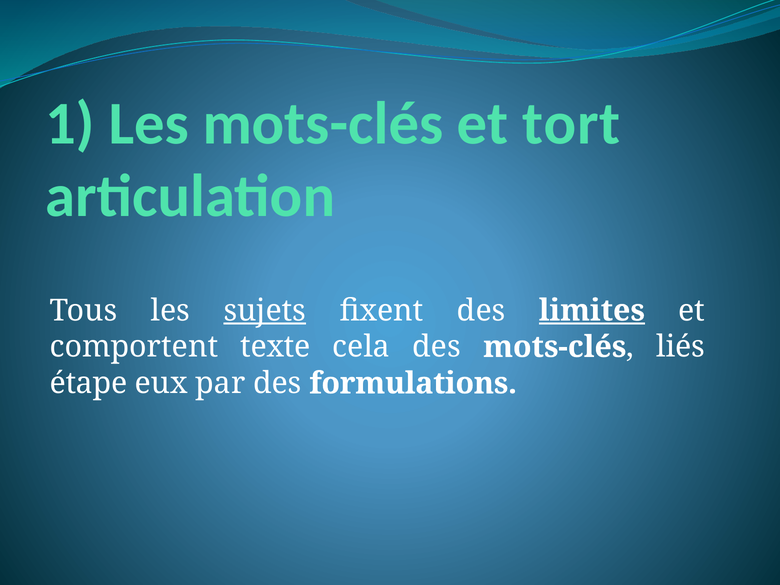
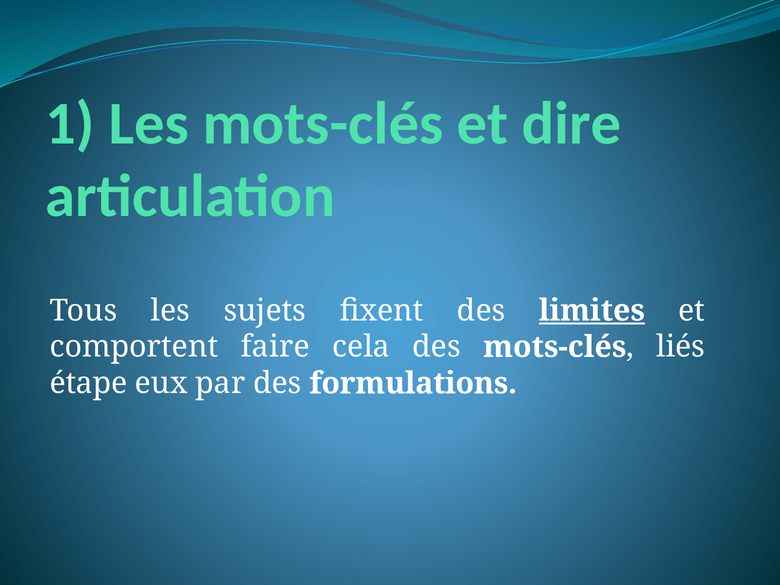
tort: tort -> dire (571, 124)
sujets underline: present -> none (265, 311)
texte: texte -> faire (275, 347)
